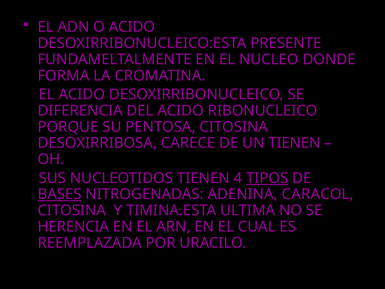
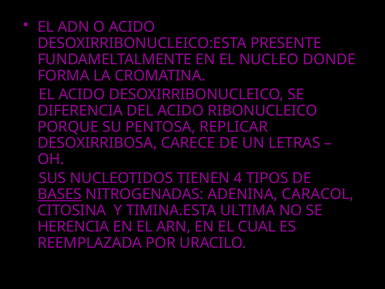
PENTOSA CITOSINA: CITOSINA -> REPLICAR (234, 127)
UN TIENEN: TIENEN -> LETRAS (294, 143)
TIPOS underline: present -> none (267, 178)
